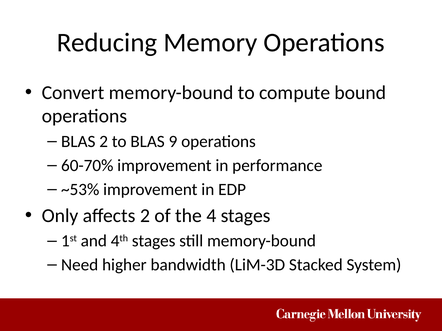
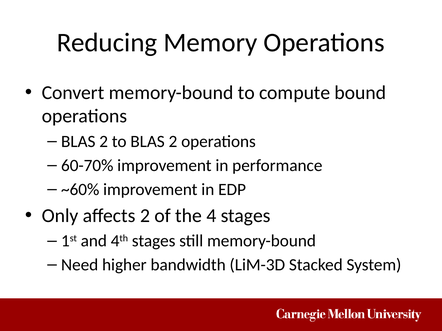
to BLAS 9: 9 -> 2 (173, 142)
~53%: ~53% -> ~60% (80, 190)
